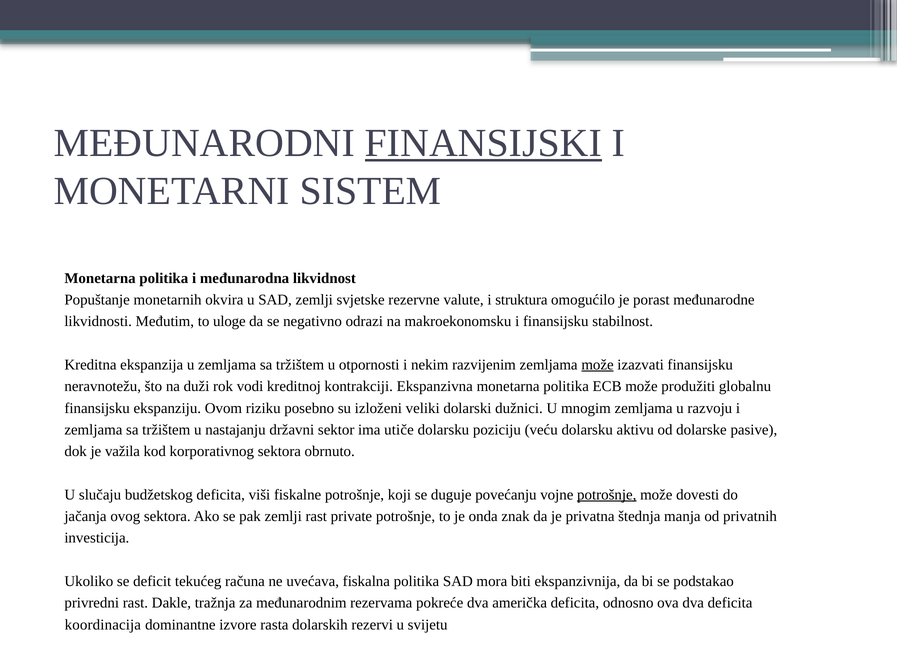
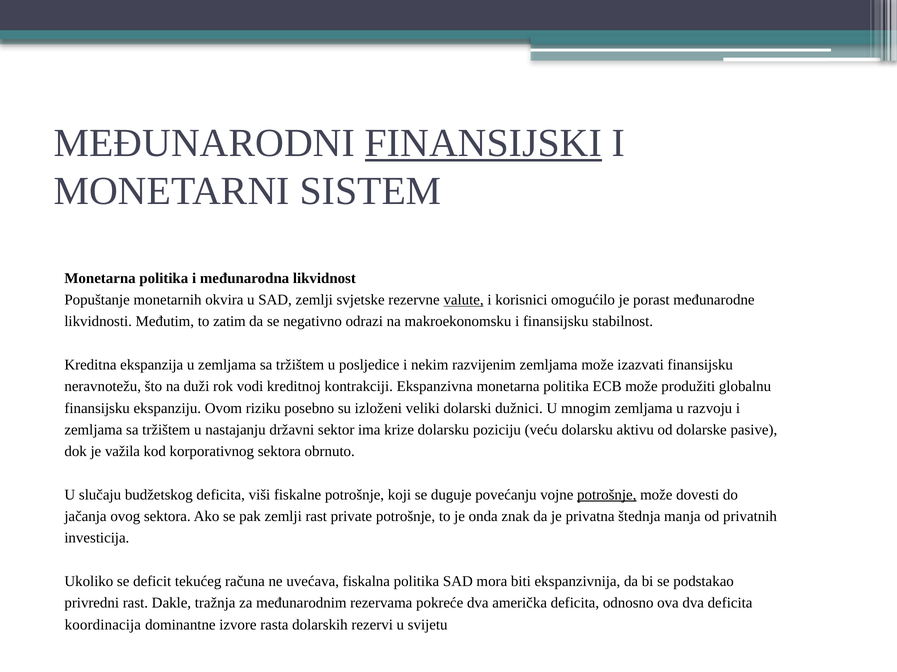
valute underline: none -> present (464, 300)
struktura: struktura -> korisnici (521, 300)
uloge: uloge -> zatim (229, 322)
otpornosti: otpornosti -> posljedice (369, 365)
može underline: present -> none (598, 365)
utiče: utiče -> krize (399, 430)
